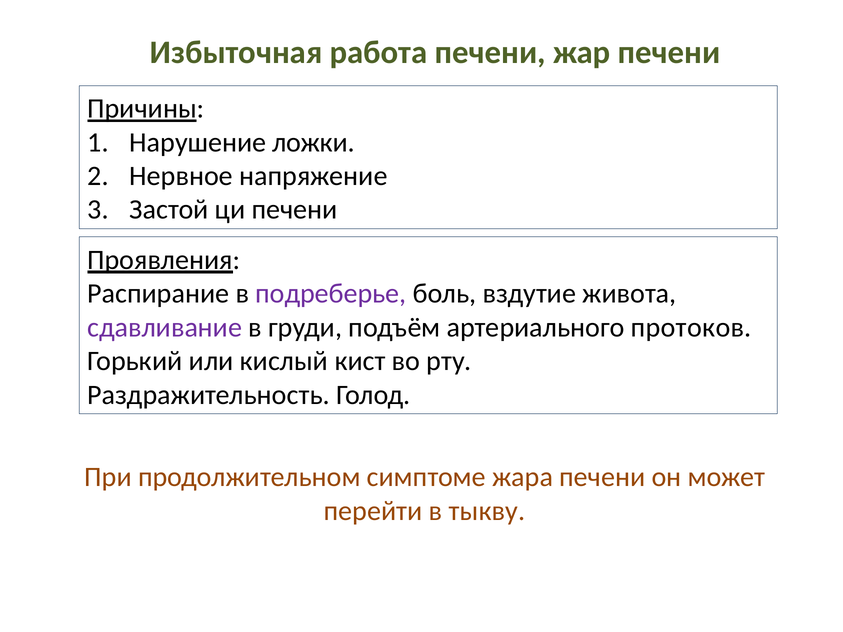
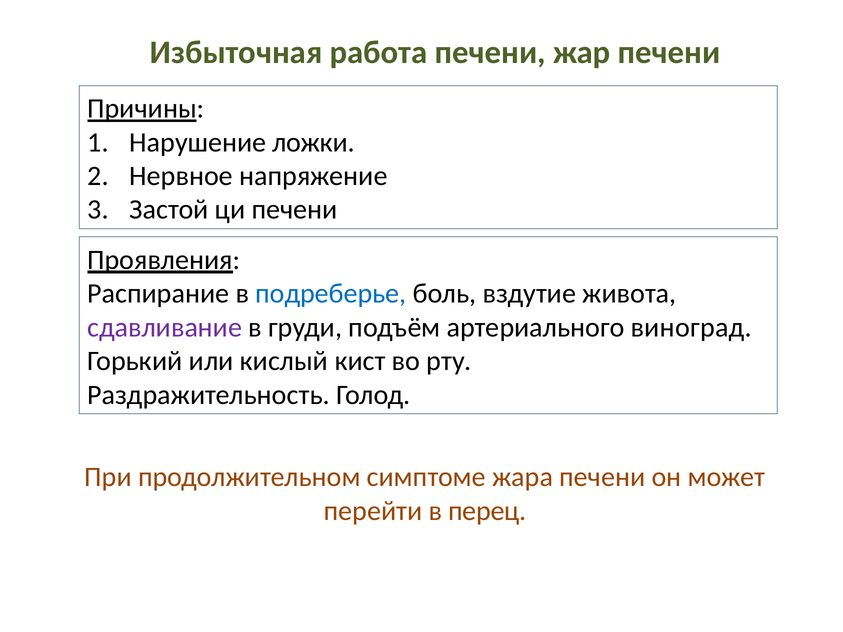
подреберье colour: purple -> blue (331, 294)
протоков: протоков -> виноград (691, 327)
тыкву: тыкву -> перец (487, 511)
